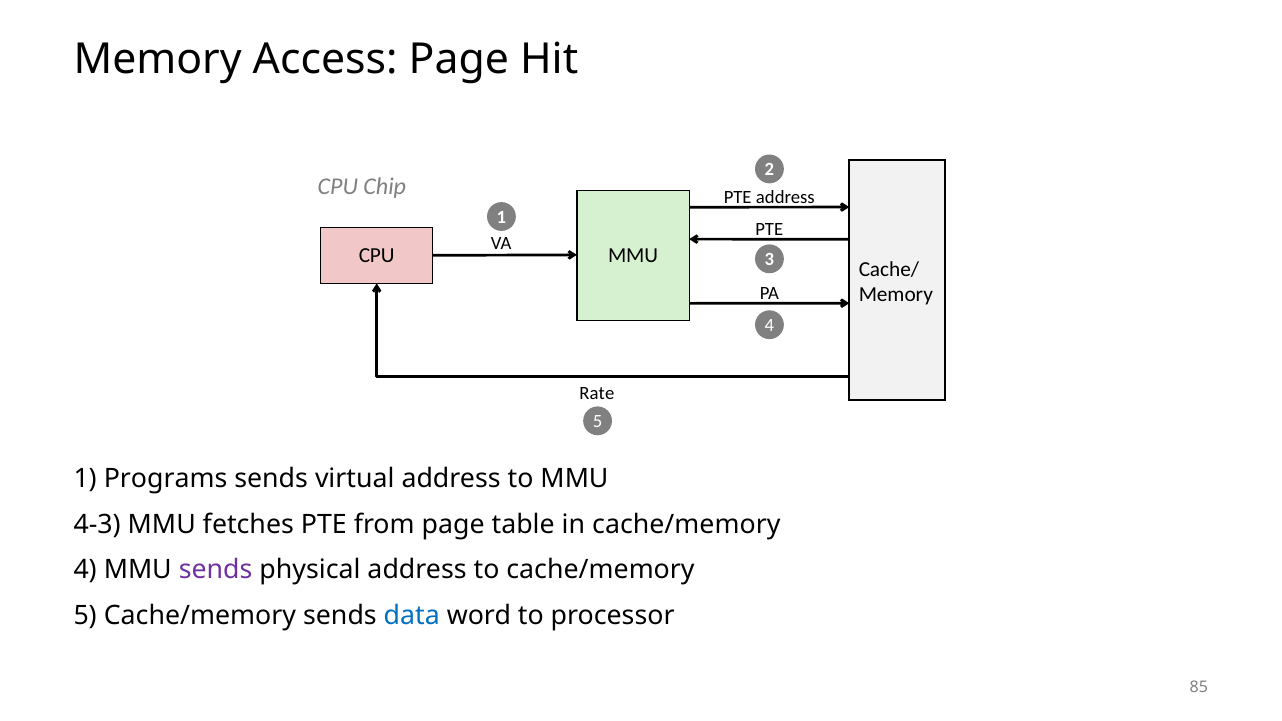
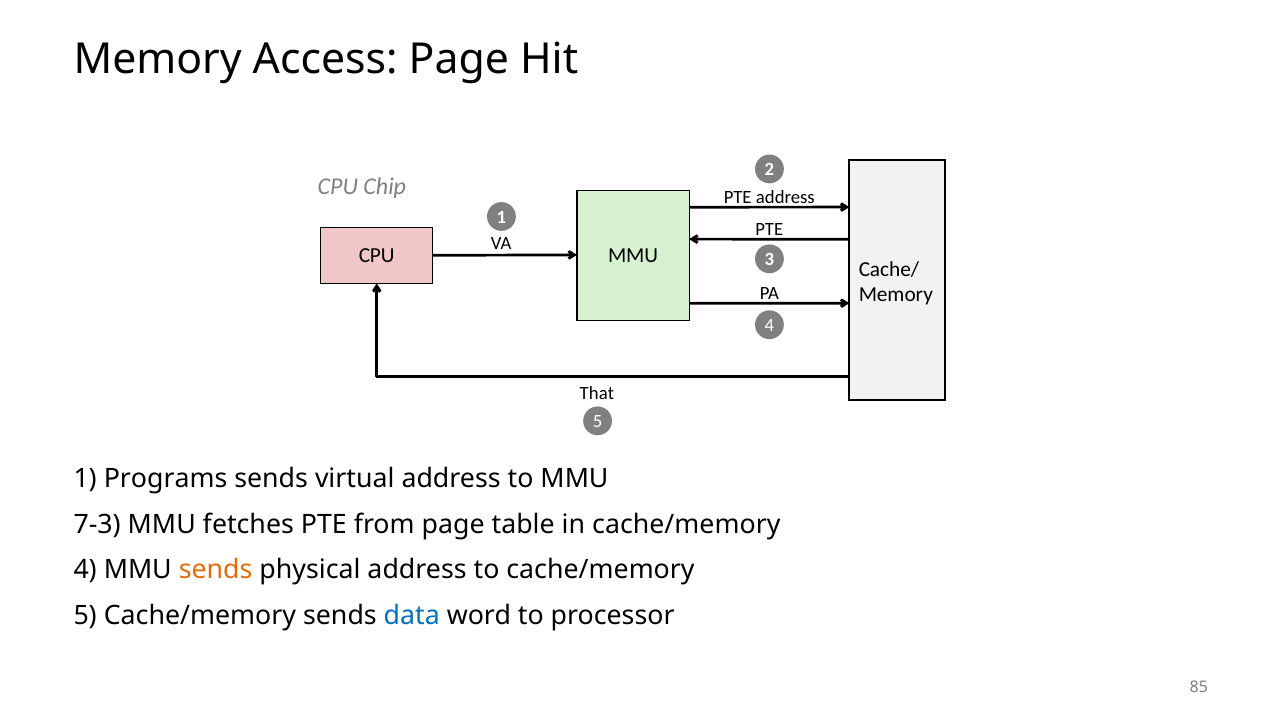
Rate: Rate -> That (597, 393)
4-3: 4-3 -> 7-3 (97, 524)
sends colour: purple -> orange (216, 570)
